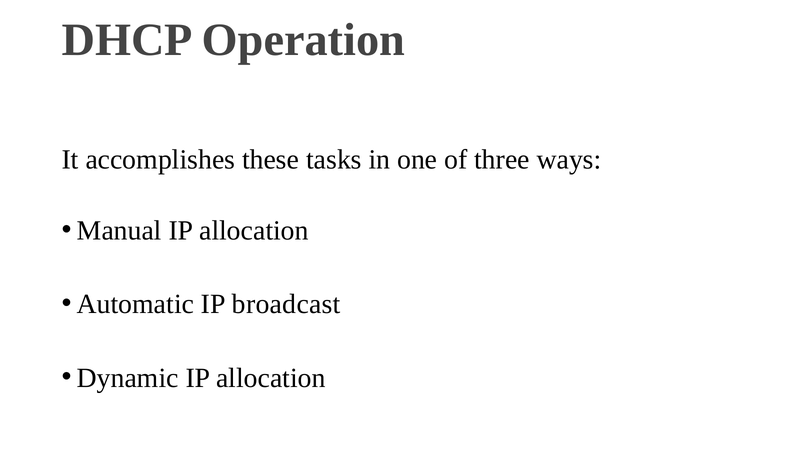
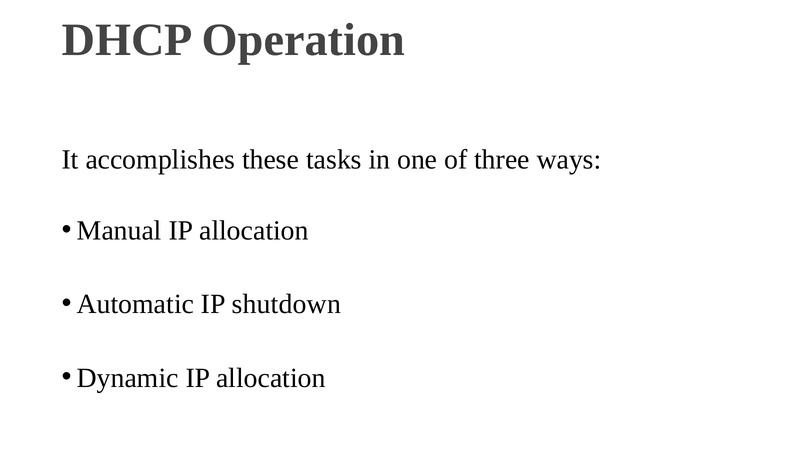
broadcast: broadcast -> shutdown (286, 304)
